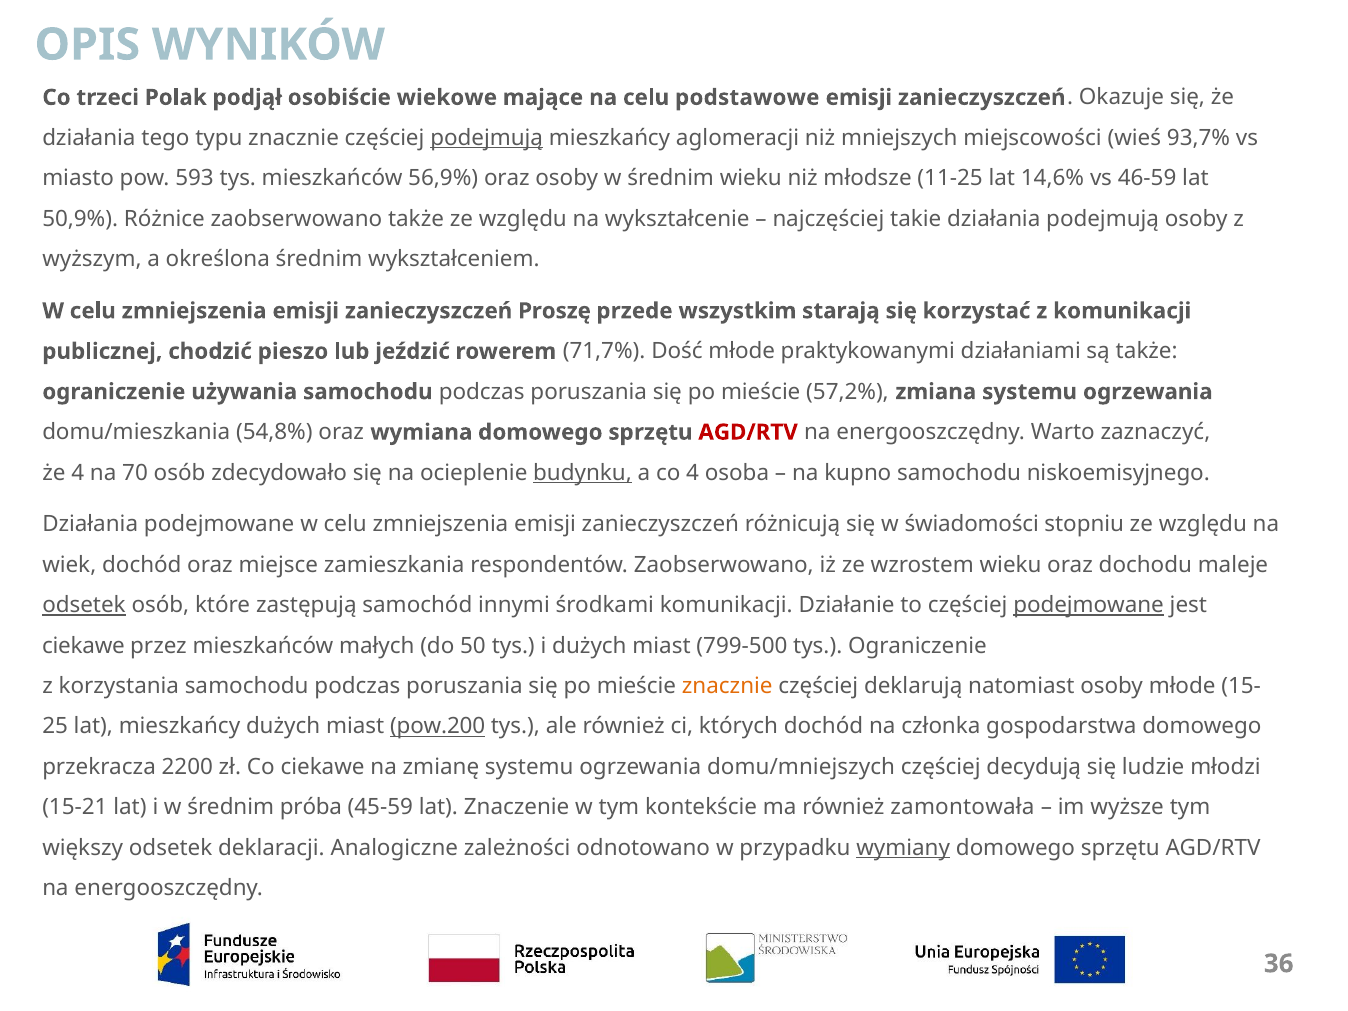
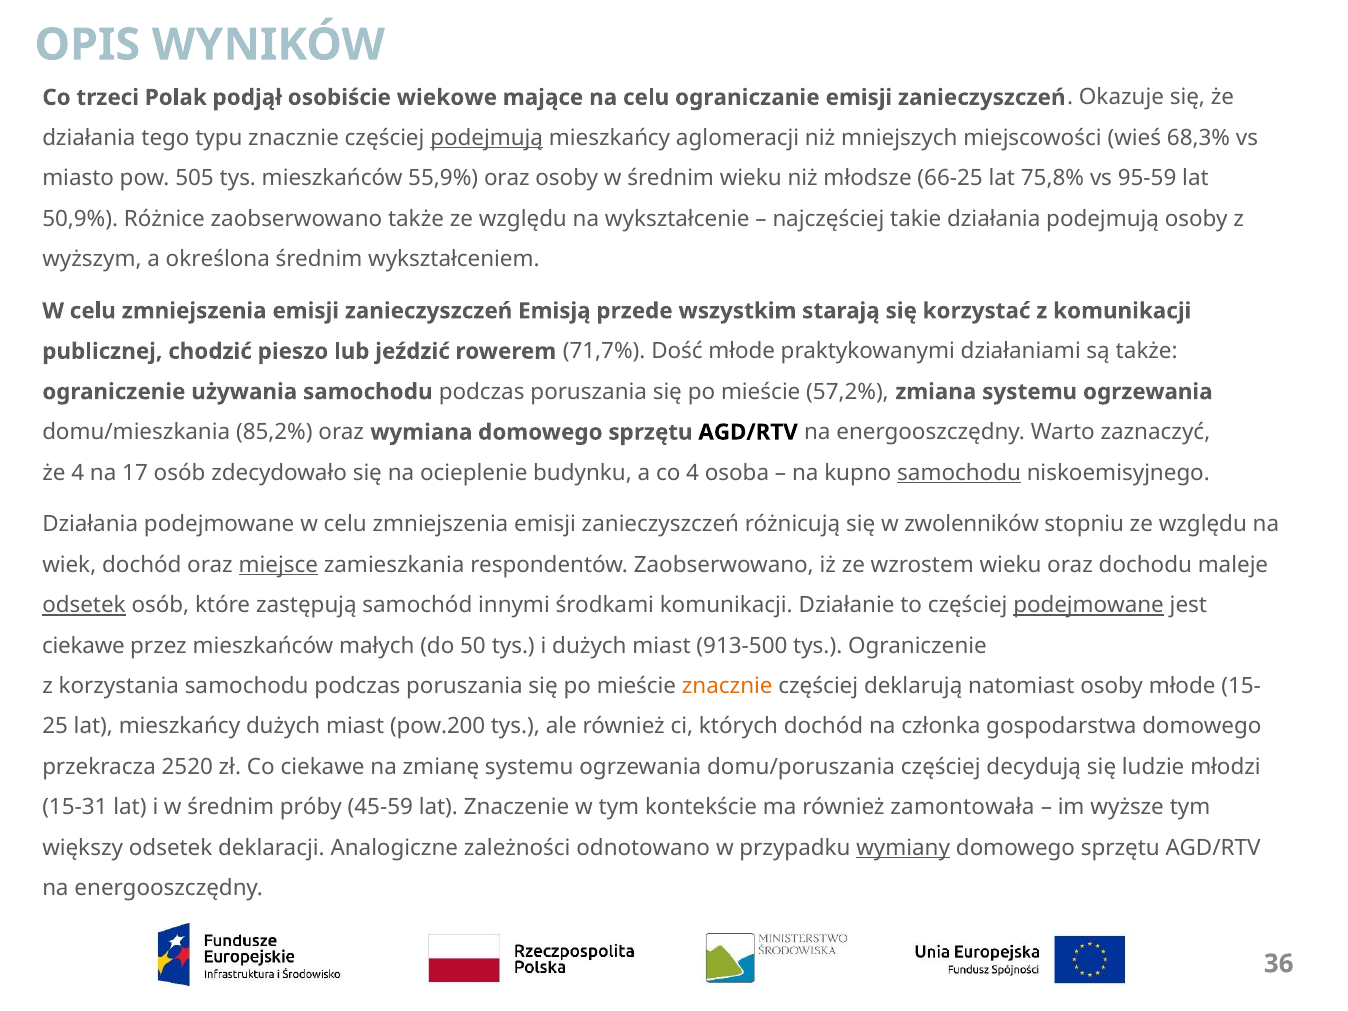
podstawowe: podstawowe -> ograniczanie (747, 97)
93,7%: 93,7% -> 68,3% (1199, 138)
593: 593 -> 505 (195, 178)
56,9%: 56,9% -> 55,9% (443, 178)
11-25: 11-25 -> 66-25 (950, 178)
14,6%: 14,6% -> 75,8% (1052, 178)
46-59: 46-59 -> 95-59 (1147, 178)
Proszę: Proszę -> Emisją (554, 311)
54,8%: 54,8% -> 85,2% (274, 432)
AGD/RTV colour: red -> black (748, 432)
70: 70 -> 17 (135, 473)
budynku underline: present -> none (582, 473)
samochodu underline: none -> present (959, 473)
świadomości: świadomości -> zwolenników (972, 524)
miejsce underline: none -> present (278, 565)
799-500: 799-500 -> 913-500 (742, 646)
pow.200 underline: present -> none (438, 727)
2200: 2200 -> 2520 (187, 767)
domu/mniejszych: domu/mniejszych -> domu/poruszania (801, 767)
15-21: 15-21 -> 15-31 (75, 807)
próba: próba -> próby (311, 807)
